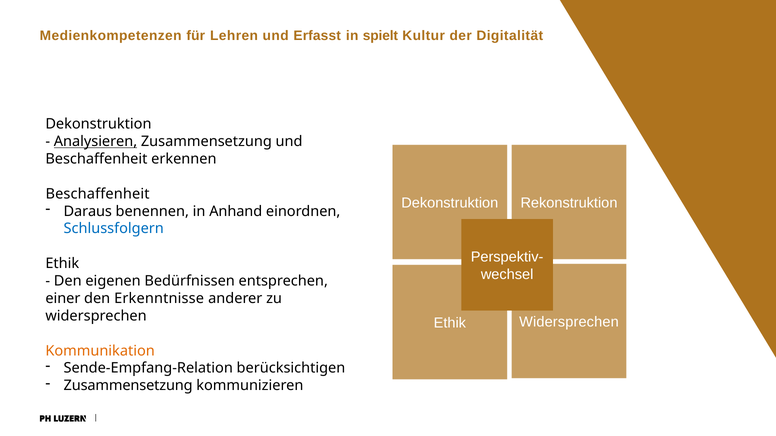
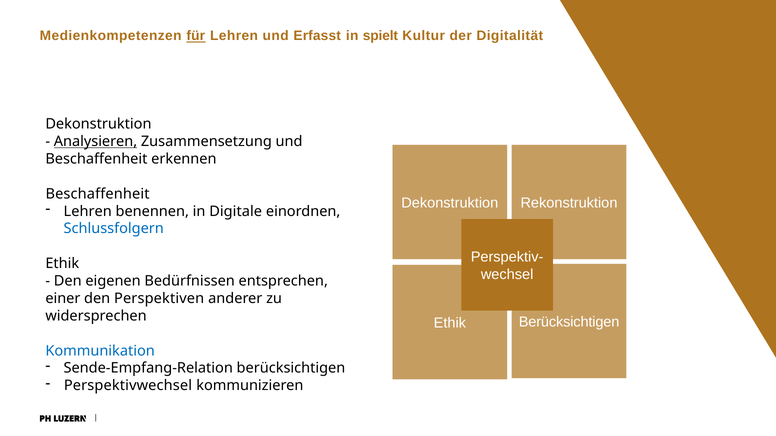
für underline: none -> present (196, 36)
Daraus: Daraus -> Lehren (88, 211)
Anhand: Anhand -> Digitale (236, 211)
Erkenntnisse: Erkenntnisse -> Perspektiven (159, 299)
Widersprechen: Widersprechen -> Berücksichtigen (569, 322)
Kommunikation colour: orange -> blue (100, 351)
Zusammensetzung: Zusammensetzung -> Perspektivwechsel (128, 386)
